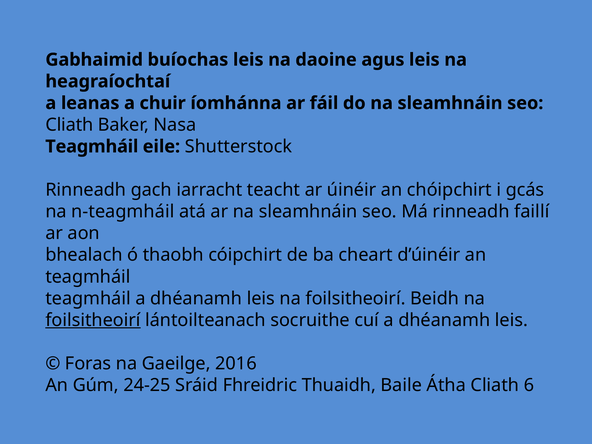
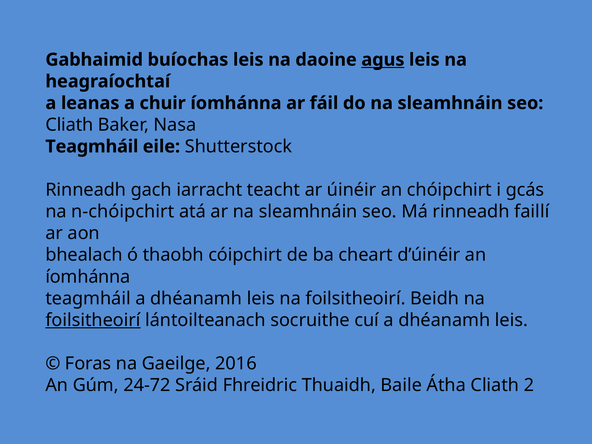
agus underline: none -> present (383, 60)
n‑teagmháil: n‑teagmháil -> n‑chóipchirt (123, 212)
teagmháil: teagmháil -> íomhánna (88, 277)
24-25: 24-25 -> 24-72 (147, 385)
6: 6 -> 2 (529, 385)
